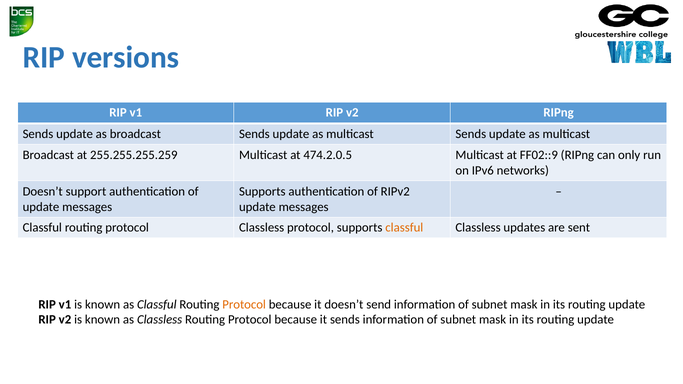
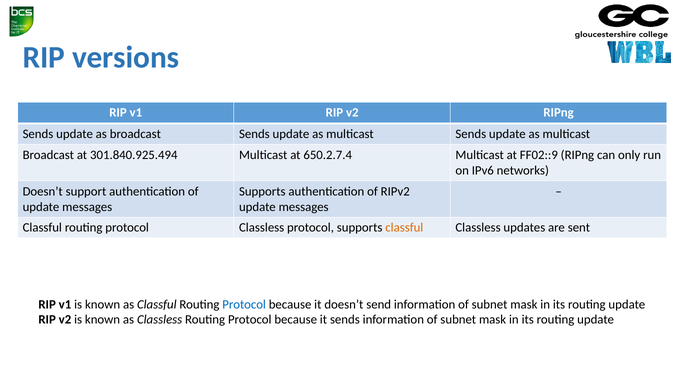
255.255.255.259: 255.255.255.259 -> 301.840.925.494 (134, 155)
474.2.0.5: 474.2.0.5 -> 650.2.7.4 (328, 155)
Protocol colour: orange -> blue (244, 304)
